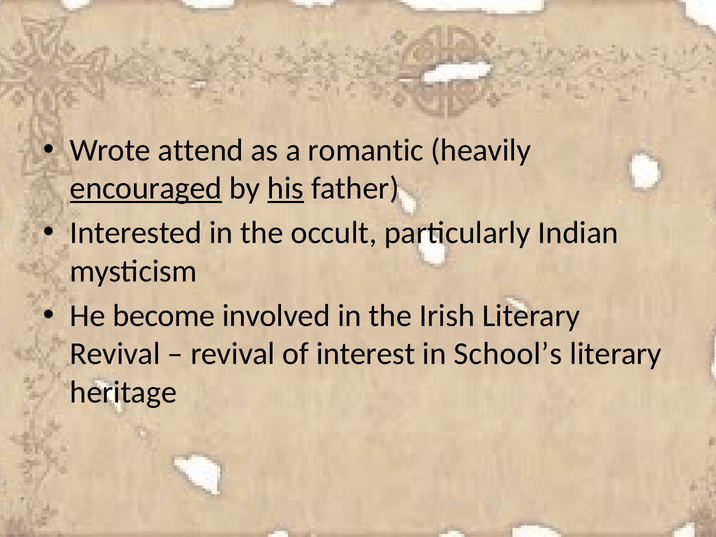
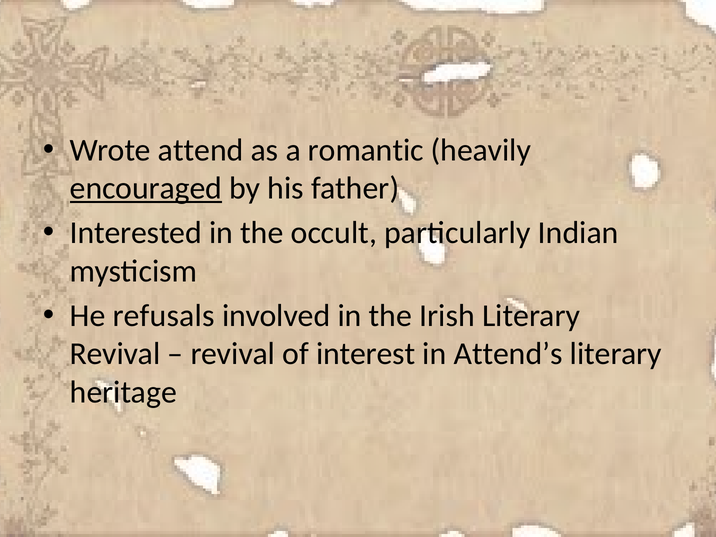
his underline: present -> none (286, 188)
become: become -> refusals (164, 316)
School’s: School’s -> Attend’s (508, 354)
